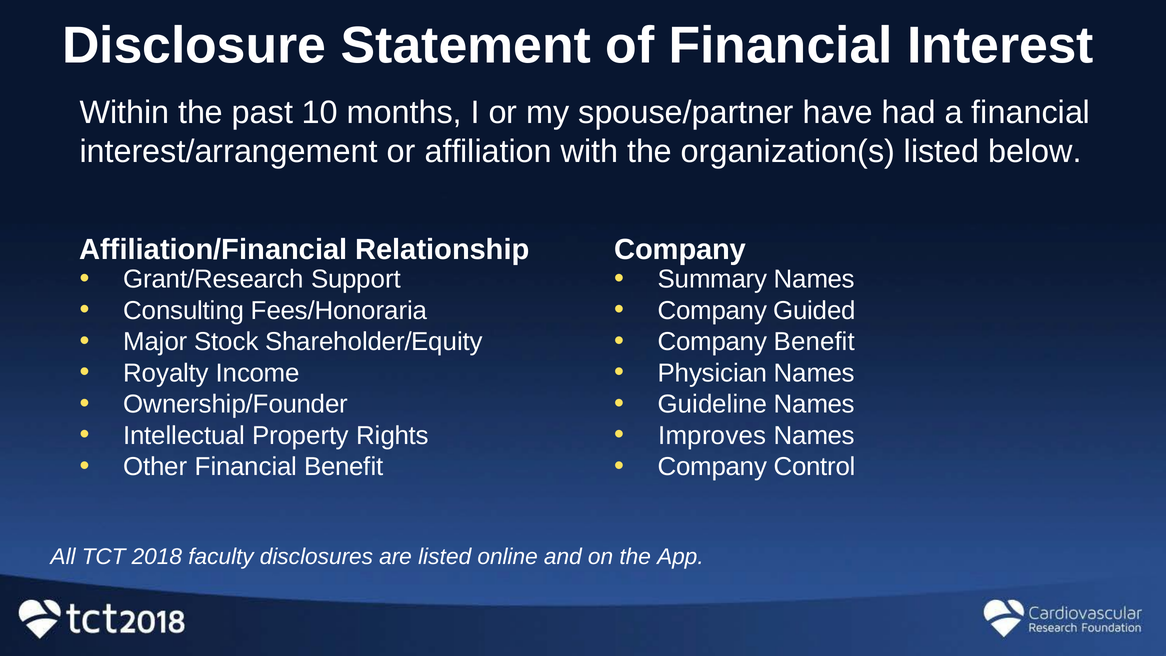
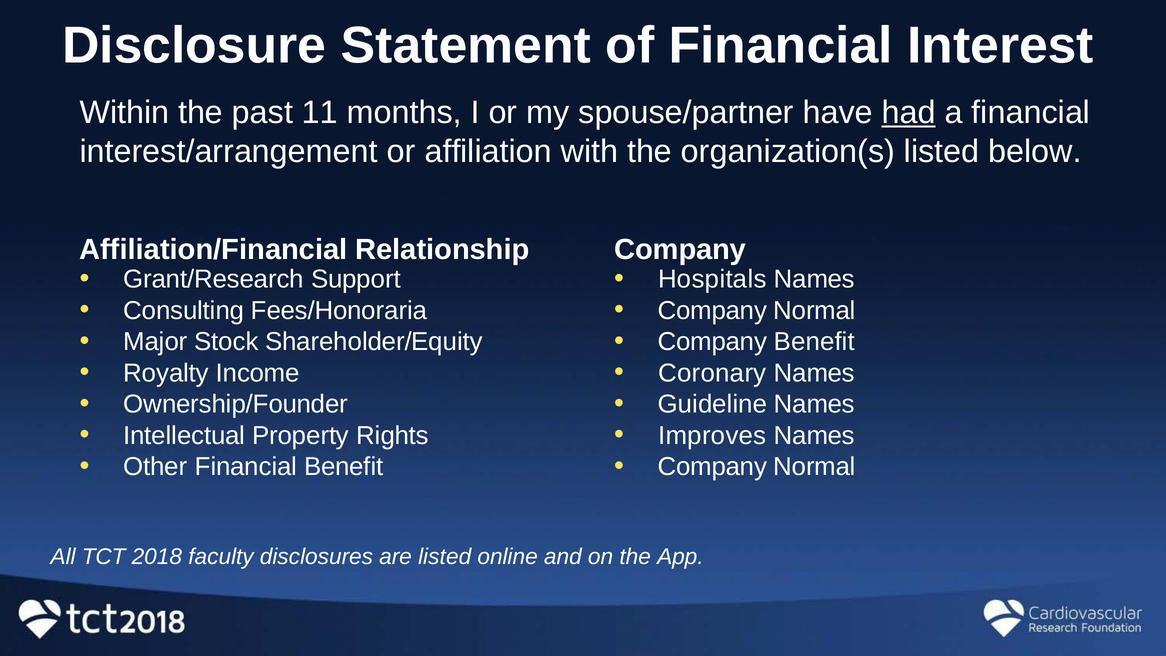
10: 10 -> 11 (320, 113)
had underline: none -> present (909, 113)
Summary: Summary -> Hospitals (712, 279)
Guided: Guided -> Normal (815, 310)
Physician: Physician -> Coronary (712, 373)
Control: Control -> Normal (815, 467)
